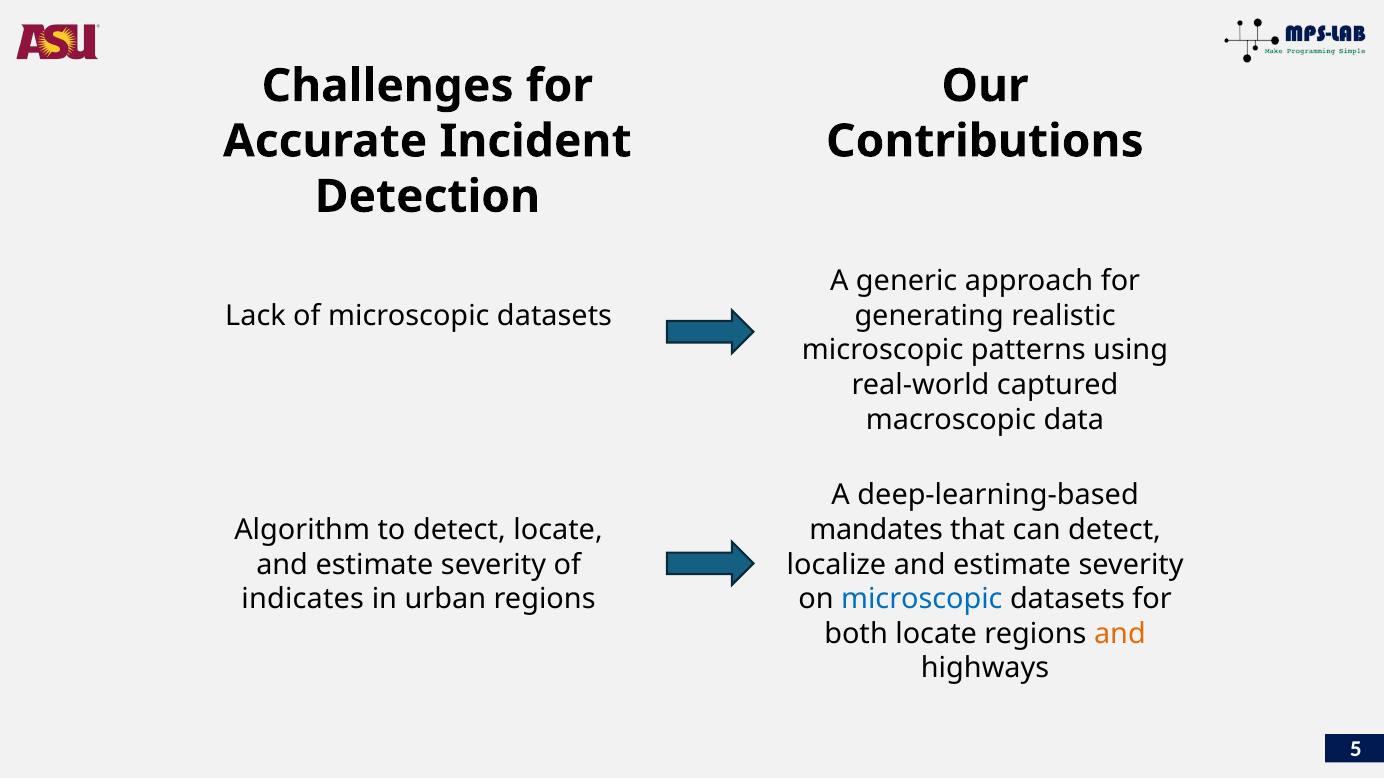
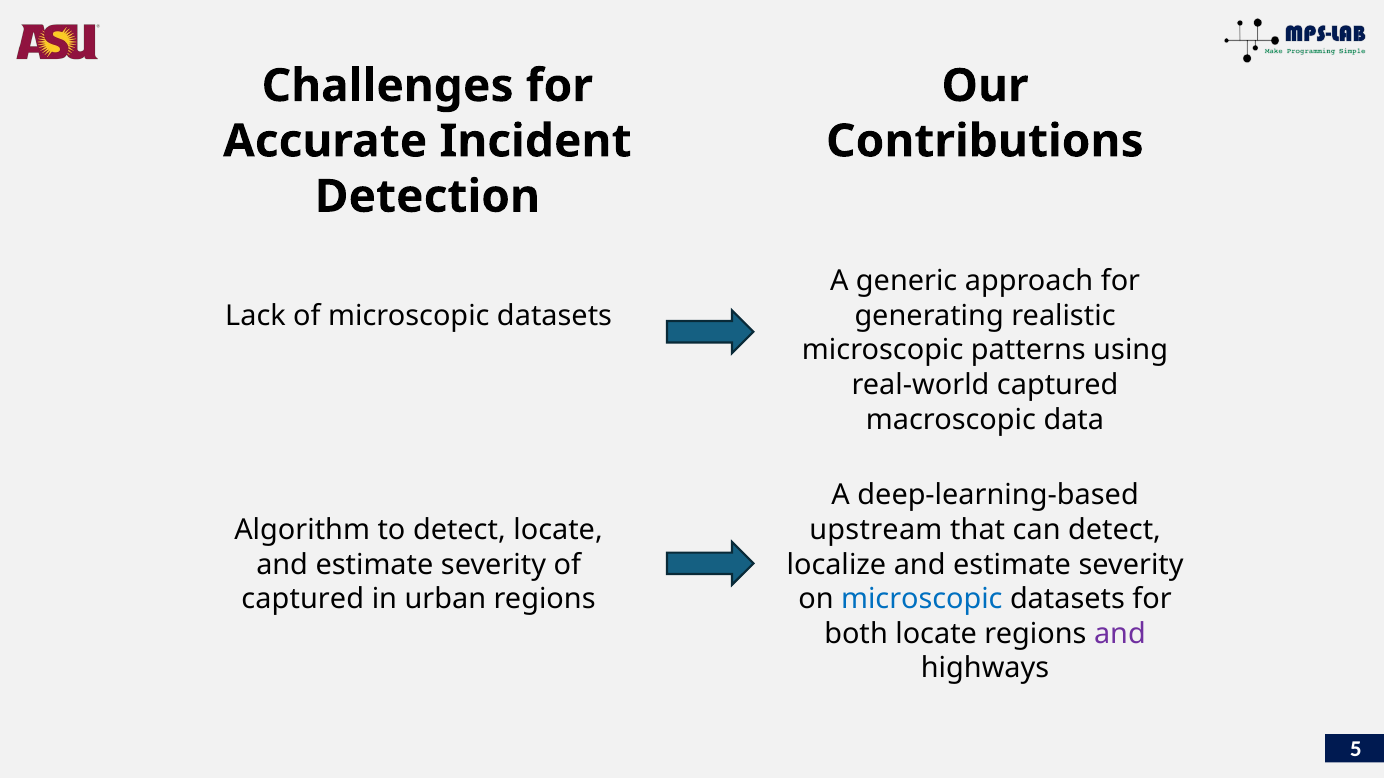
mandates: mandates -> upstream (876, 530)
indicates: indicates -> captured (303, 600)
and colour: orange -> purple (1120, 634)
